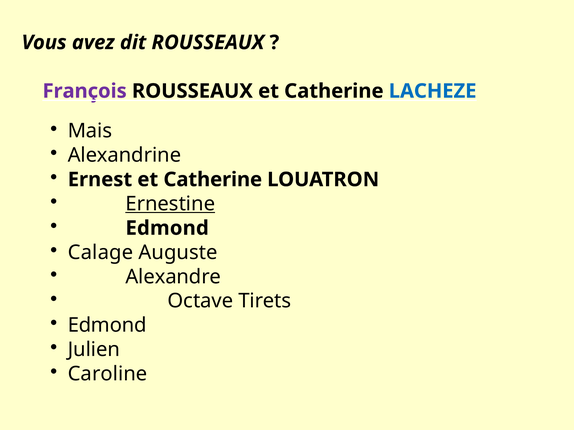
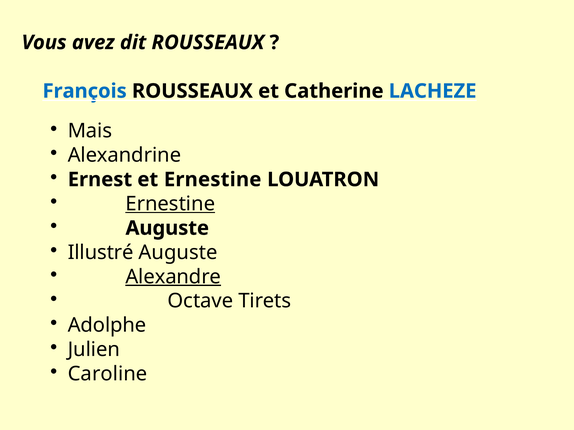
François colour: purple -> blue (85, 91)
Ernest et Catherine: Catherine -> Ernestine (213, 180)
Edmond: Edmond -> Auguste (167, 228)
Calage: Calage -> Illustré (101, 253)
Alexandre underline: none -> present (173, 277)
Edmond: Edmond -> Adolphe (107, 326)
